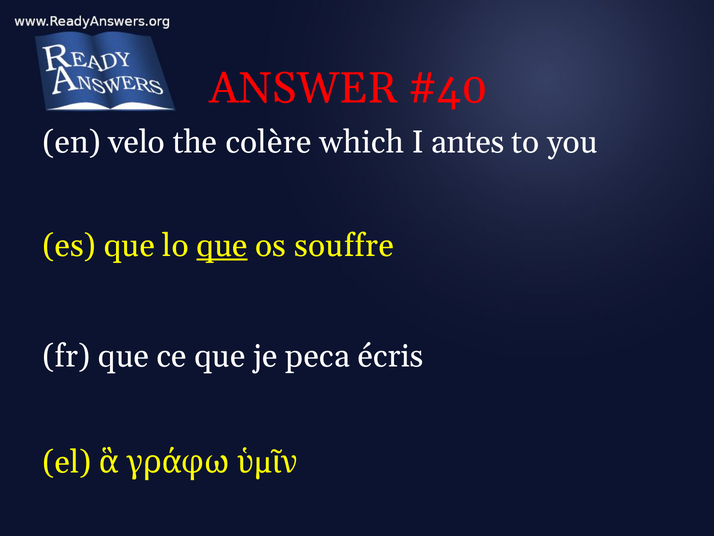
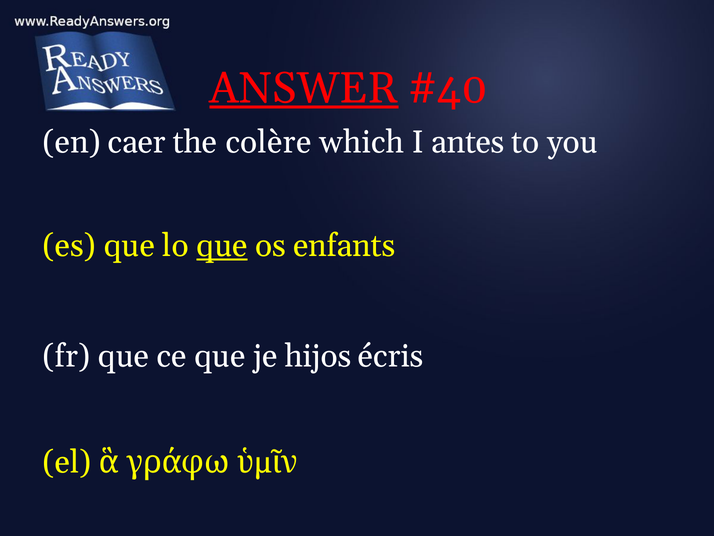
ANSWER underline: none -> present (304, 88)
velo: velo -> caer (137, 142)
souffre: souffre -> enfants (344, 246)
peca: peca -> hijos (318, 356)
